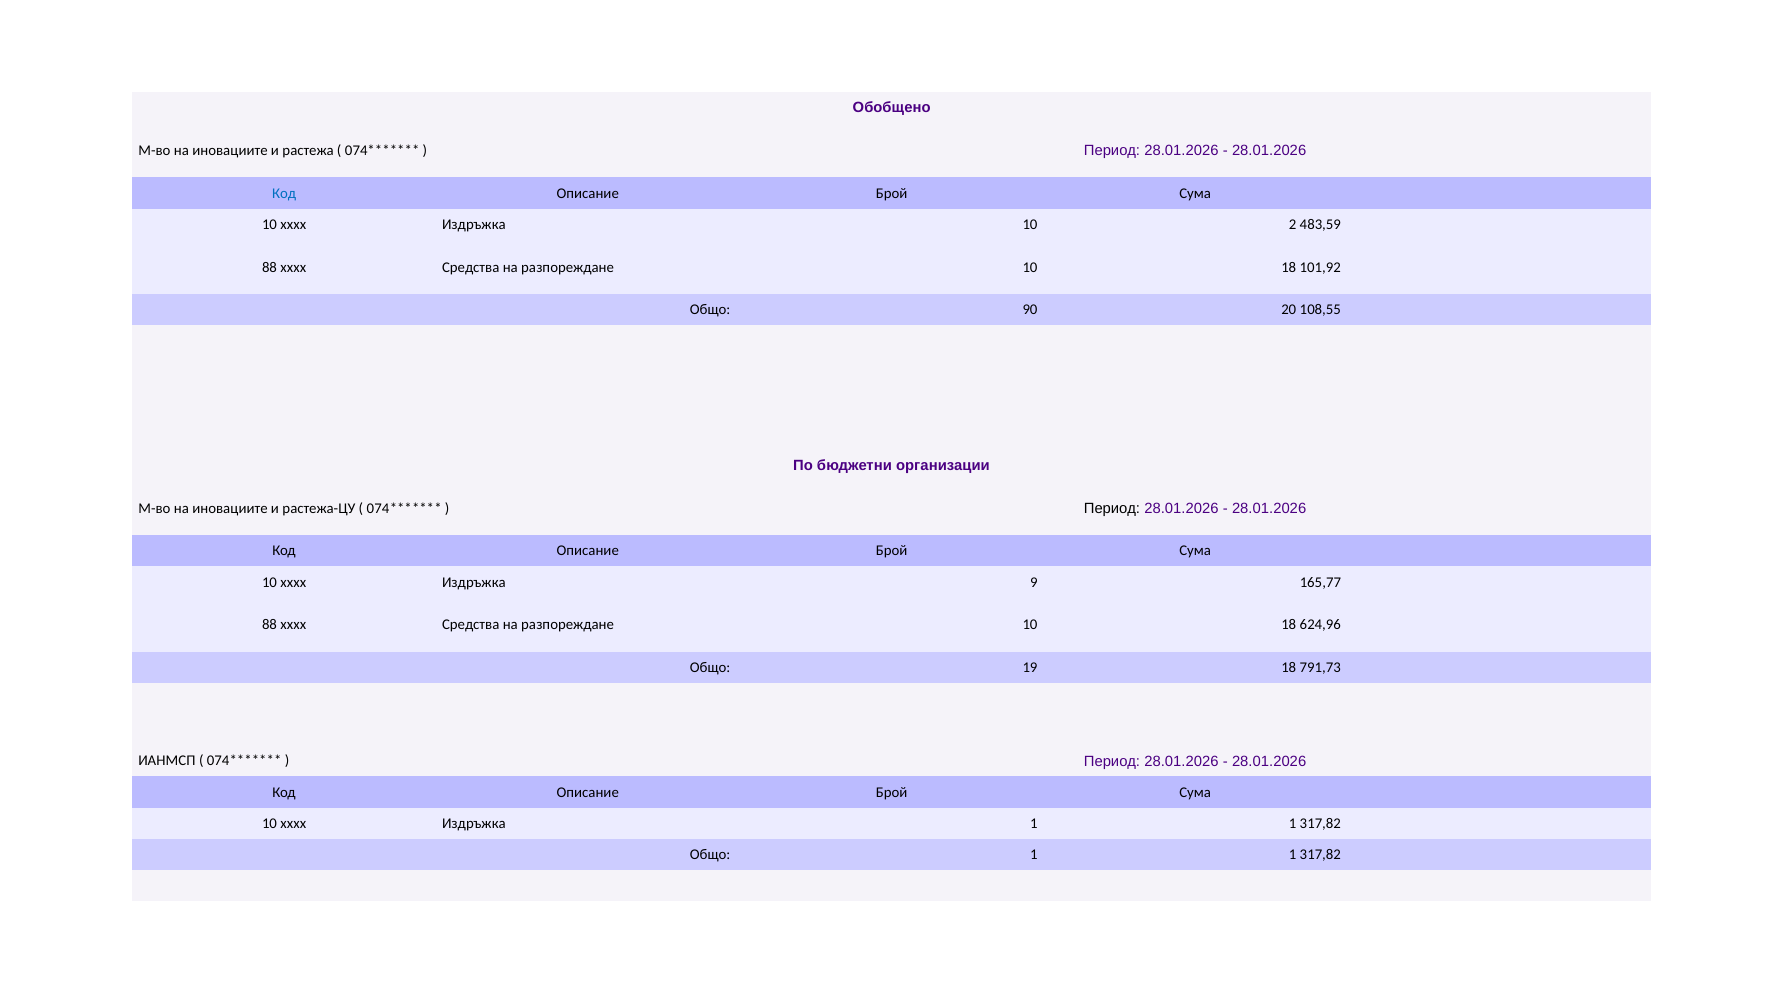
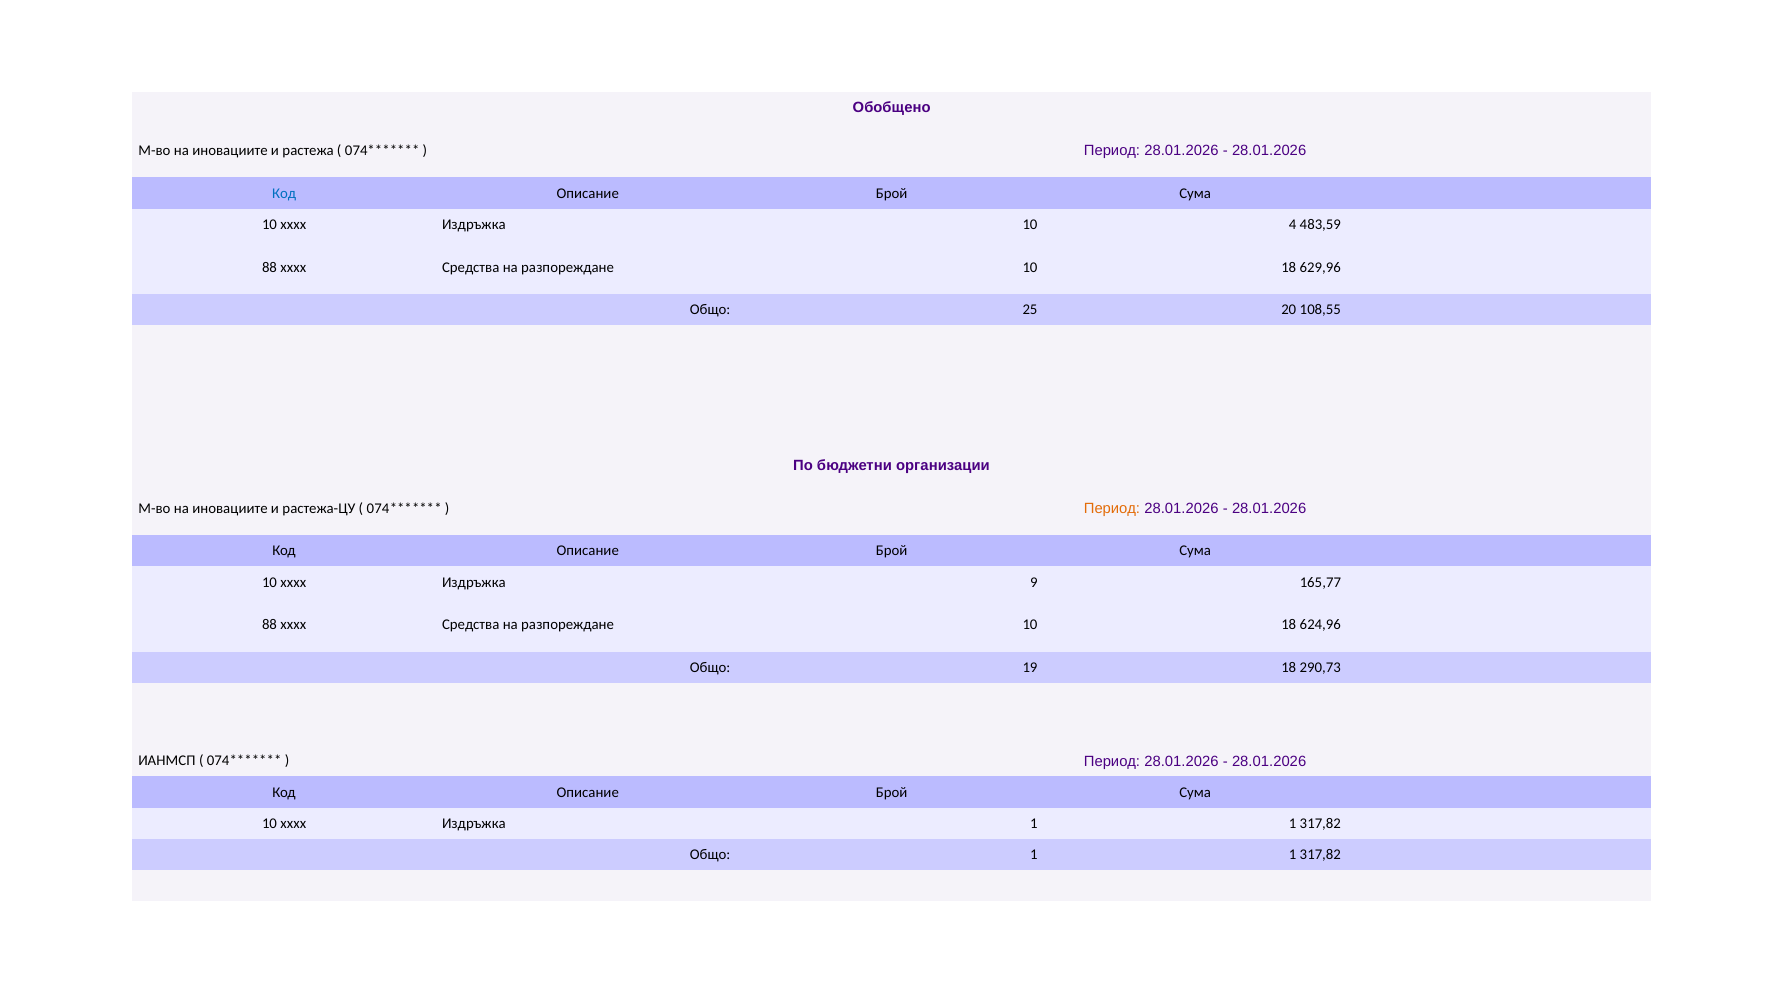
2: 2 -> 4 (1293, 224)
101,92: 101,92 -> 629,96 (1320, 267)
90: 90 -> 25 (1030, 310)
Период colour: black -> orange (1112, 508)
791,73: 791,73 -> 290,73 (1320, 668)
